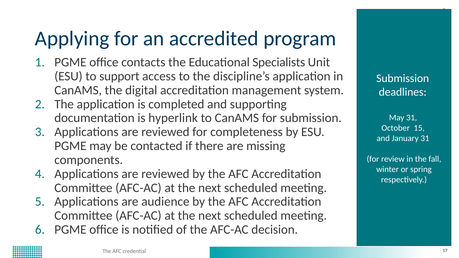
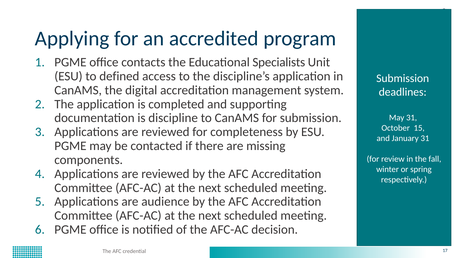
support: support -> defined (119, 76)
hyperlink: hyperlink -> discipline (173, 118)
